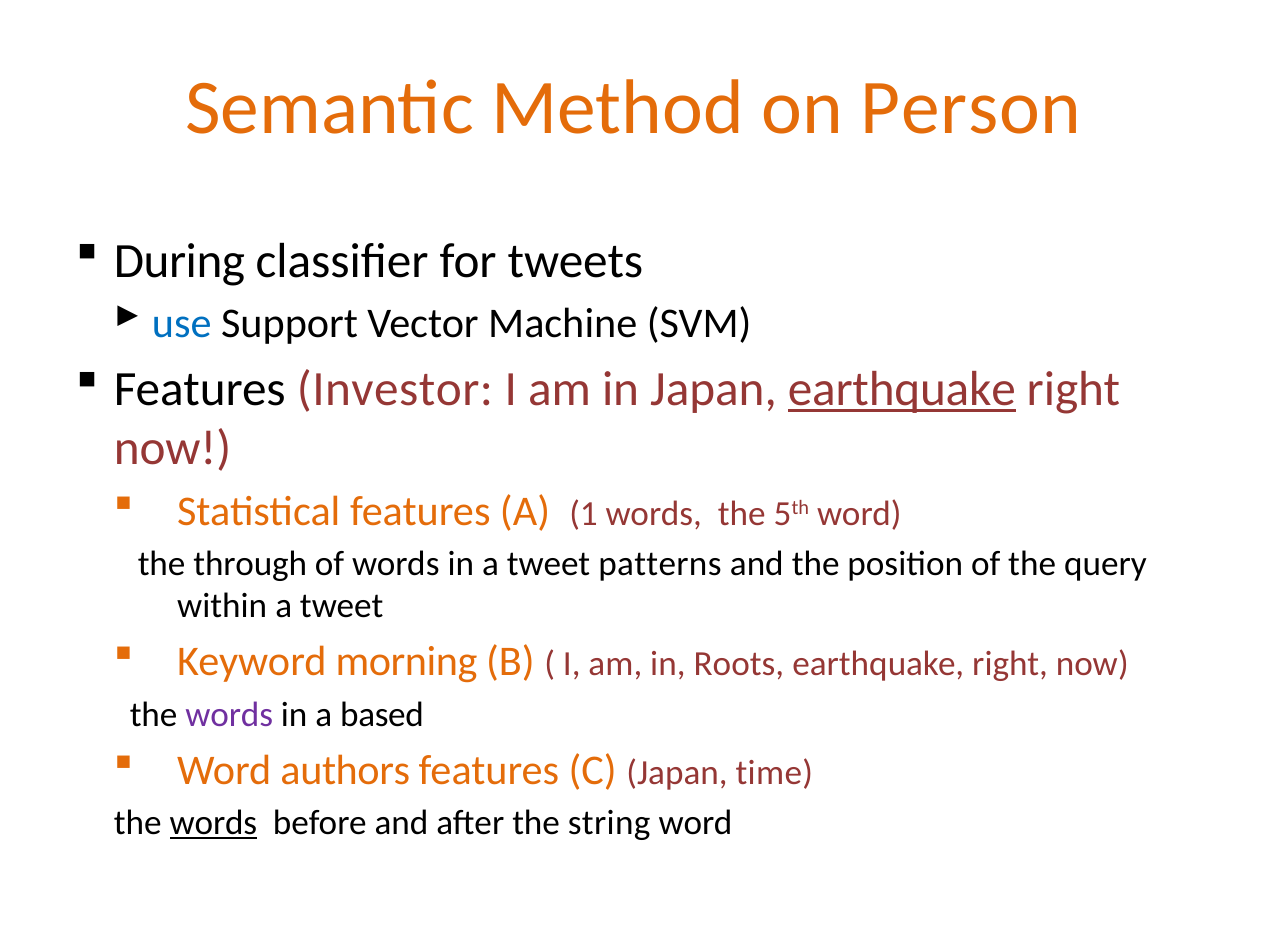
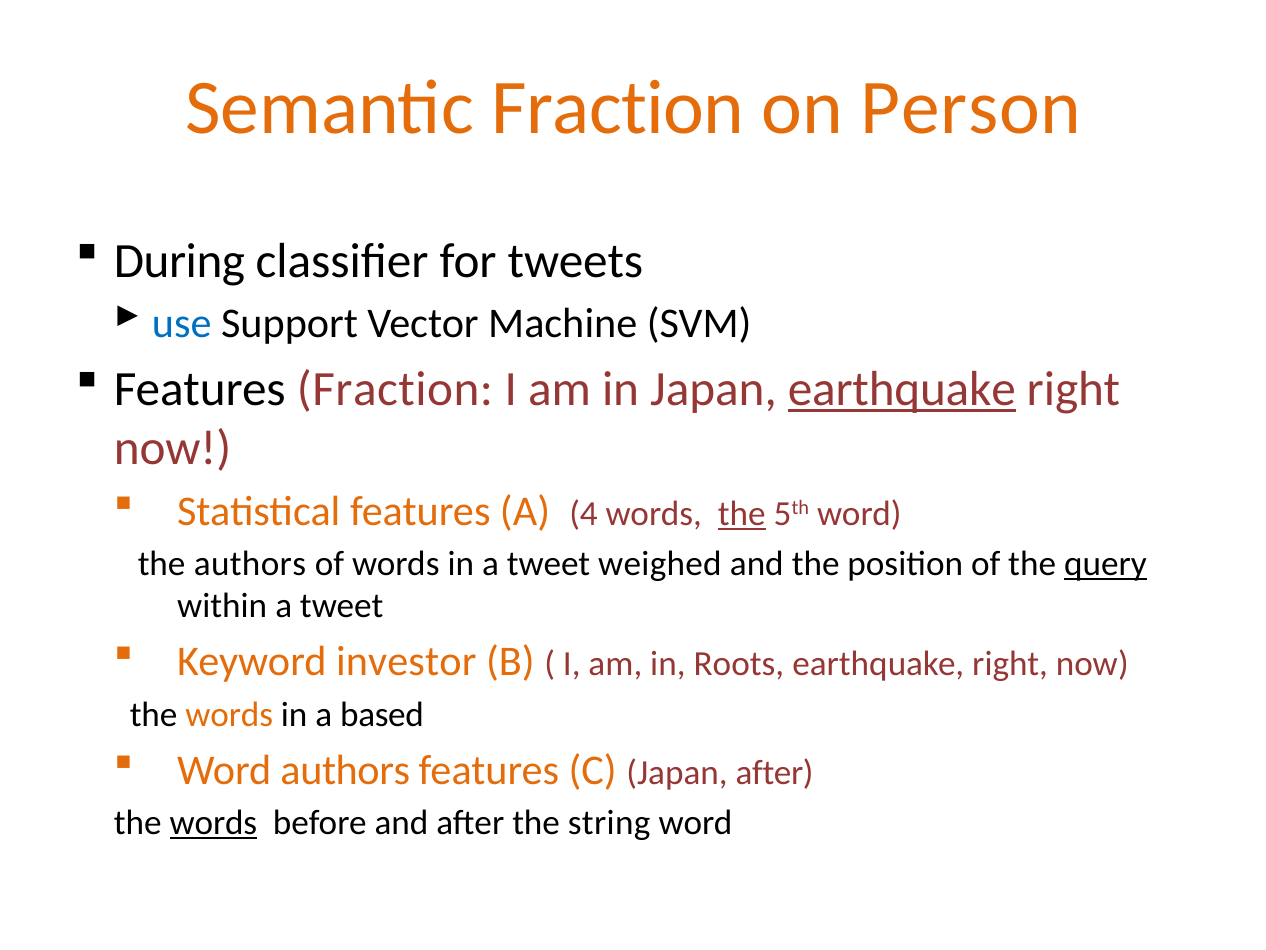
Semantic Method: Method -> Fraction (618, 108)
Features Investor: Investor -> Fraction (395, 389)
1: 1 -> 4 (584, 513)
the underline: none -> present (742, 513)
the through: through -> authors (250, 564)
patterns: patterns -> weighed (660, 564)
query underline: none -> present (1105, 564)
morning: morning -> investor (406, 661)
words colour: purple -> orange (229, 714)
Japan time: time -> after (775, 772)
